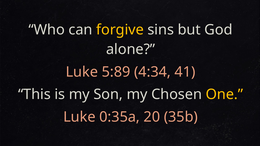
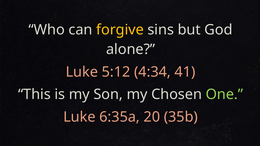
5:89: 5:89 -> 5:12 (116, 72)
One colour: yellow -> light green (224, 95)
0:35a: 0:35a -> 6:35a (120, 117)
